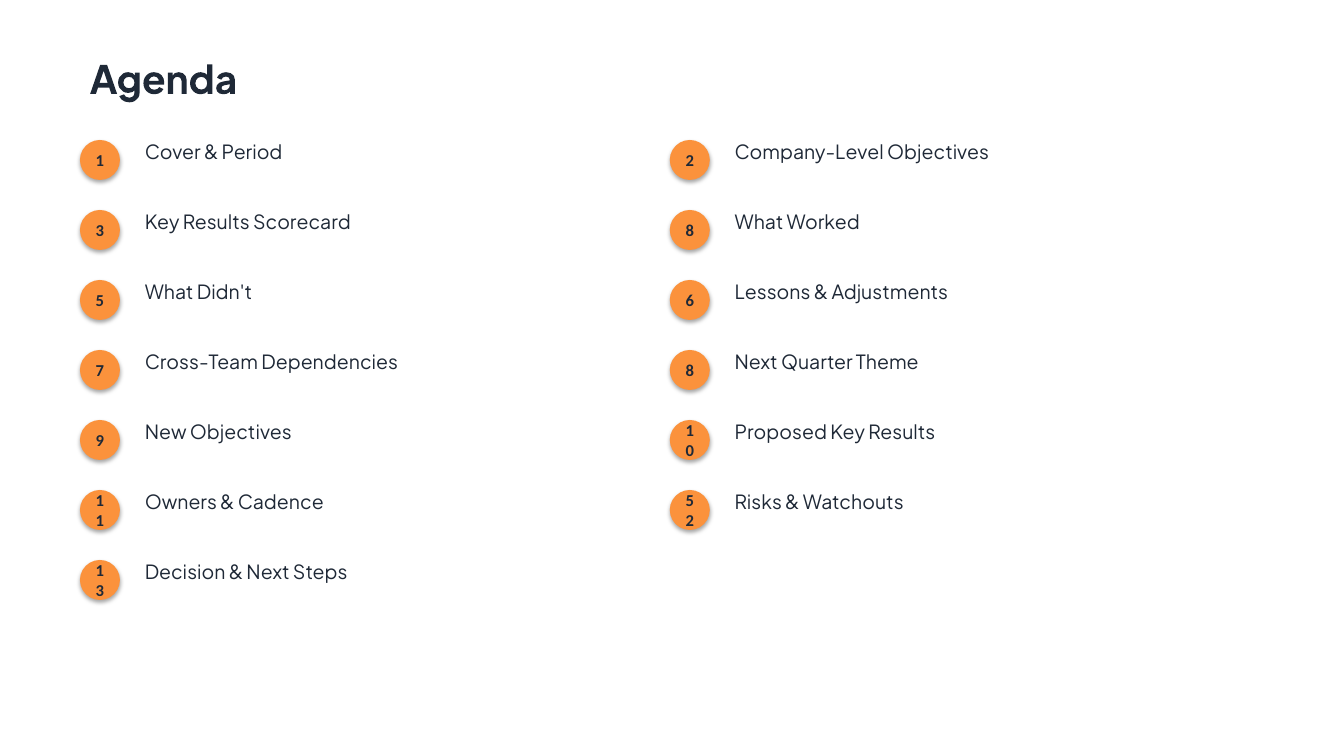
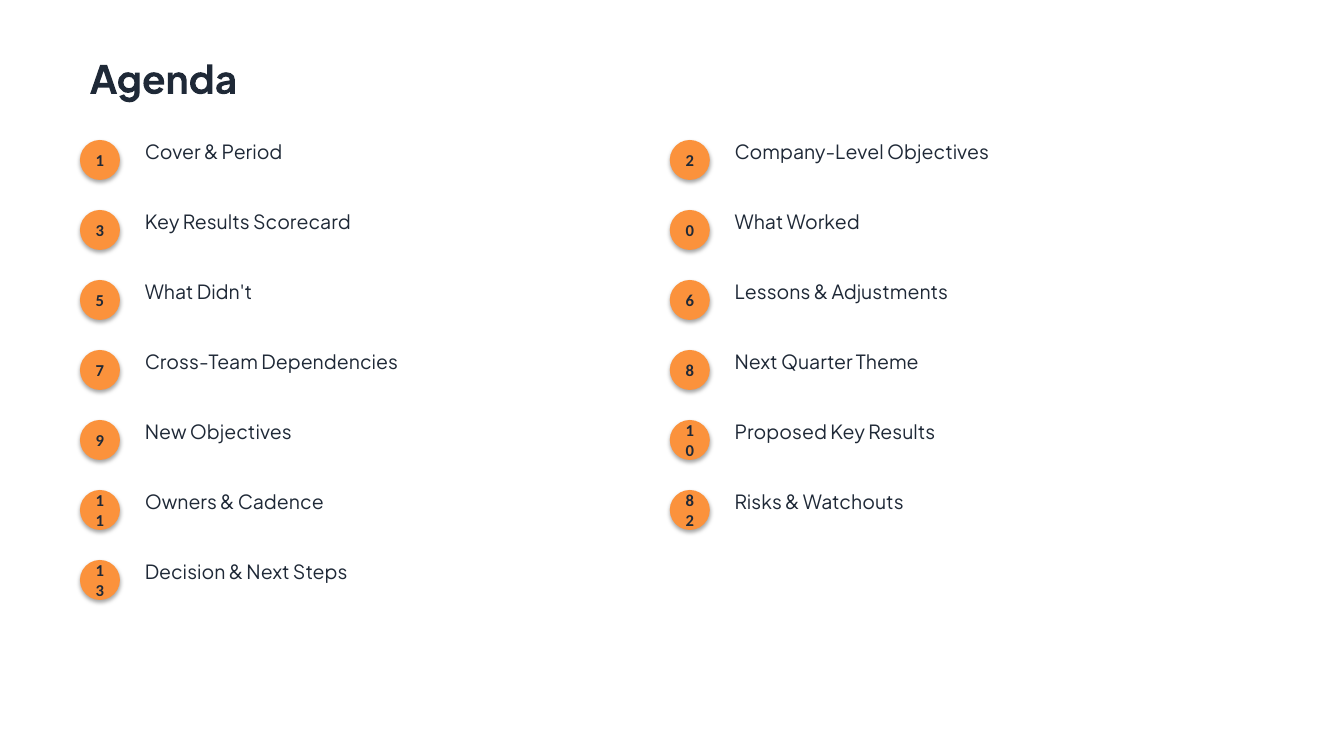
Scorecard 8: 8 -> 0 (690, 231)
Cadence 5: 5 -> 8 (690, 501)
